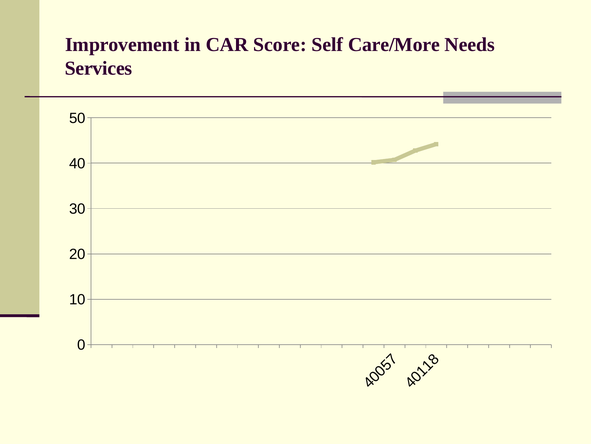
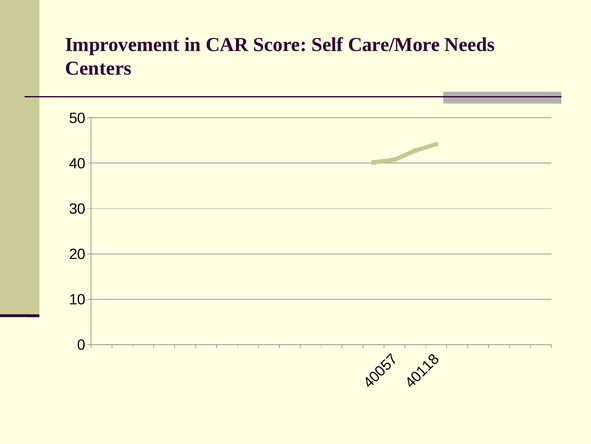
Services: Services -> Centers (98, 68)
